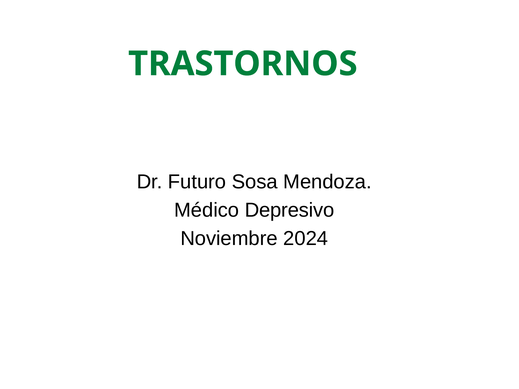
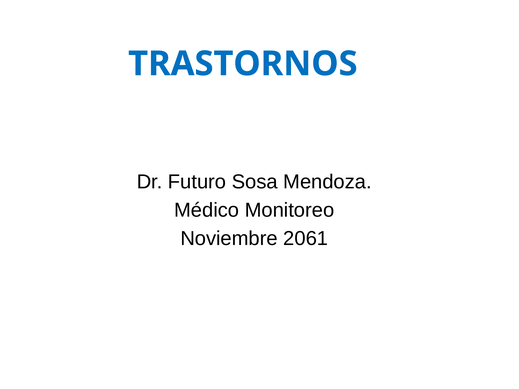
TRASTORNOS colour: green -> blue (243, 64)
Depresivo: Depresivo -> Monitoreo (289, 210)
2024: 2024 -> 2061 (306, 239)
